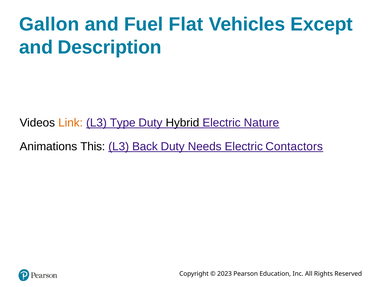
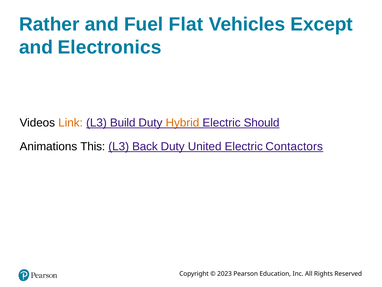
Gallon: Gallon -> Rather (49, 24)
Description: Description -> Electronics (110, 47)
Type: Type -> Build (123, 123)
Hybrid colour: black -> orange (182, 123)
Nature: Nature -> Should (262, 123)
Needs: Needs -> United (205, 146)
